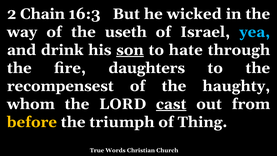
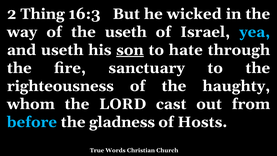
Chain: Chain -> Thing (42, 14)
and drink: drink -> useth (62, 50)
daughters: daughters -> sanctuary (147, 68)
recompensest: recompensest -> righteousness (60, 86)
cast underline: present -> none (171, 104)
before colour: yellow -> light blue (32, 122)
triumph: triumph -> gladness (122, 122)
Thing: Thing -> Hosts (202, 122)
